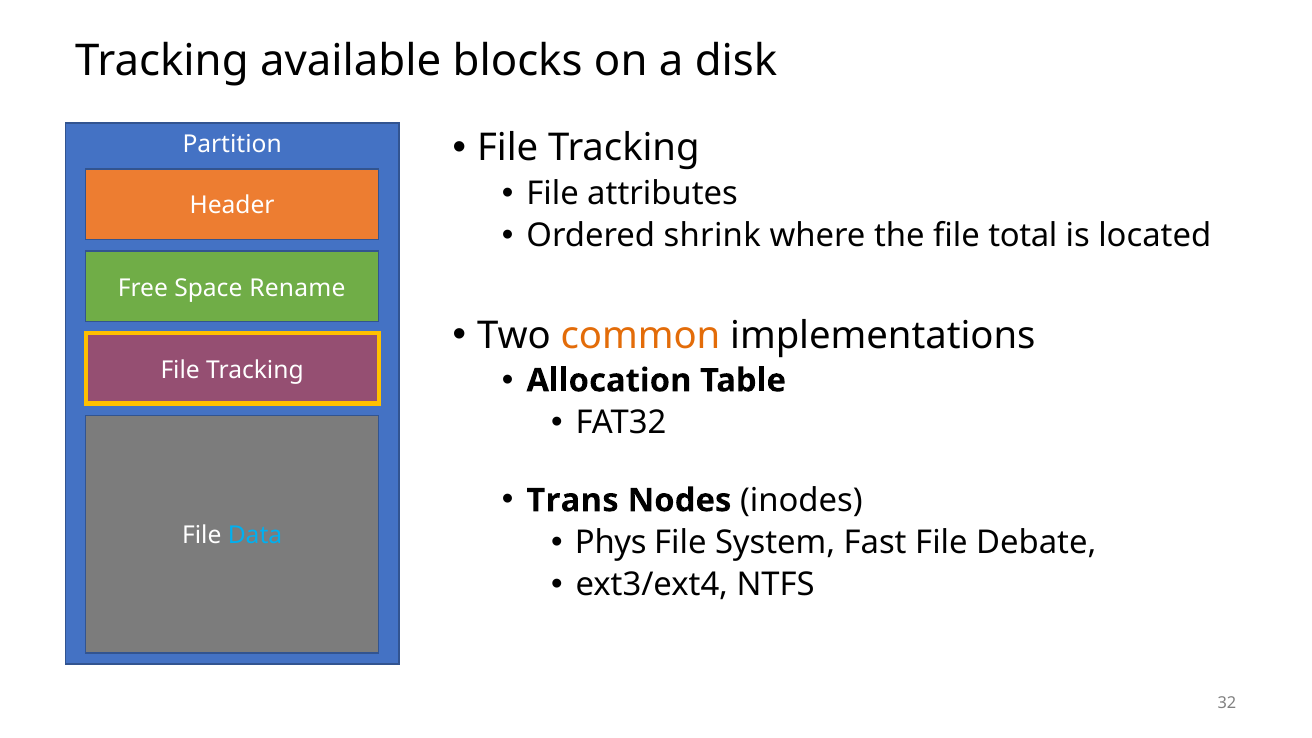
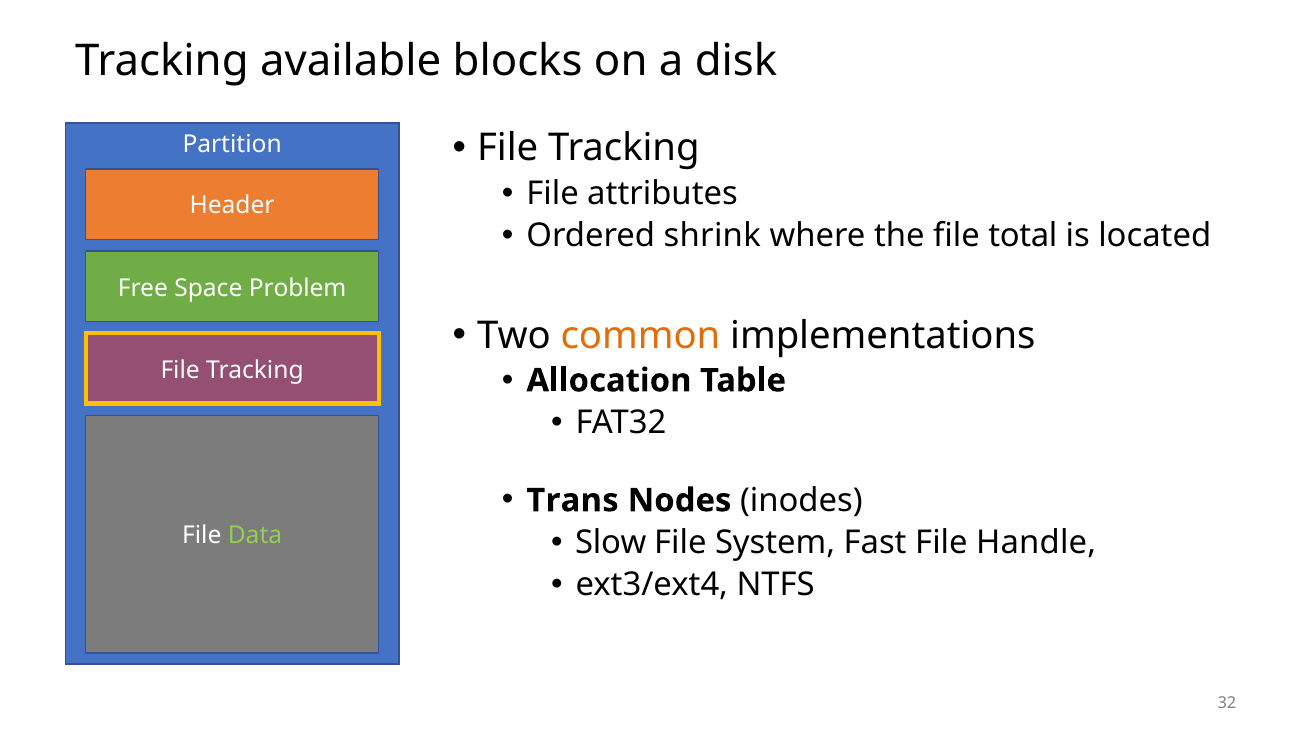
Rename: Rename -> Problem (298, 288)
Phys: Phys -> Slow (611, 543)
Debate: Debate -> Handle (1036, 543)
Data colour: light blue -> light green (255, 536)
